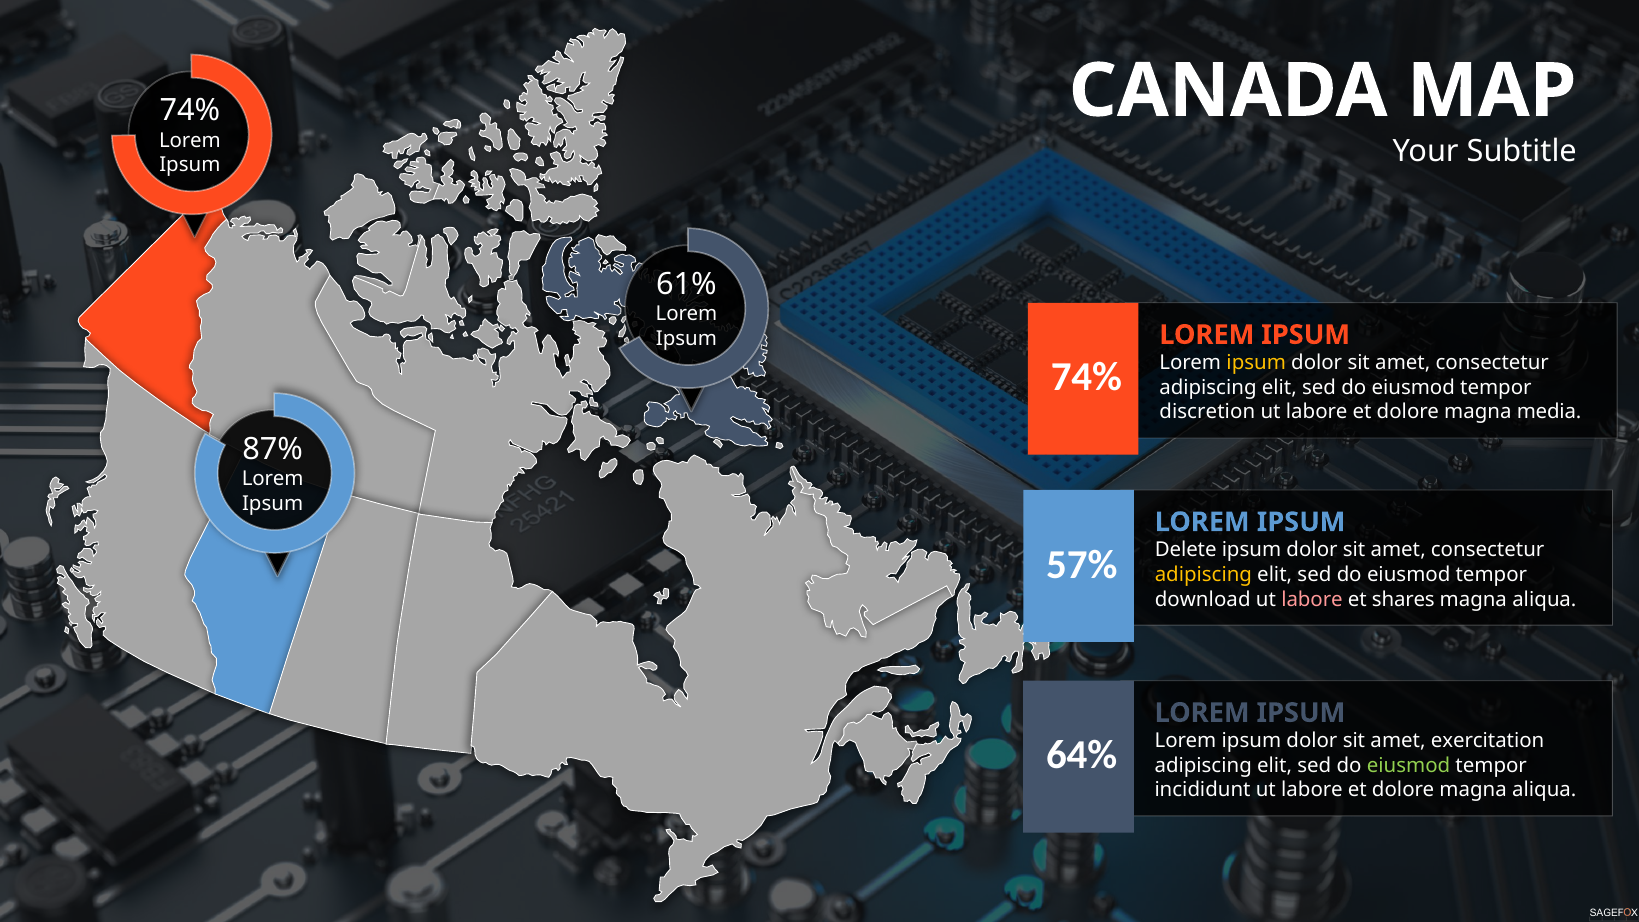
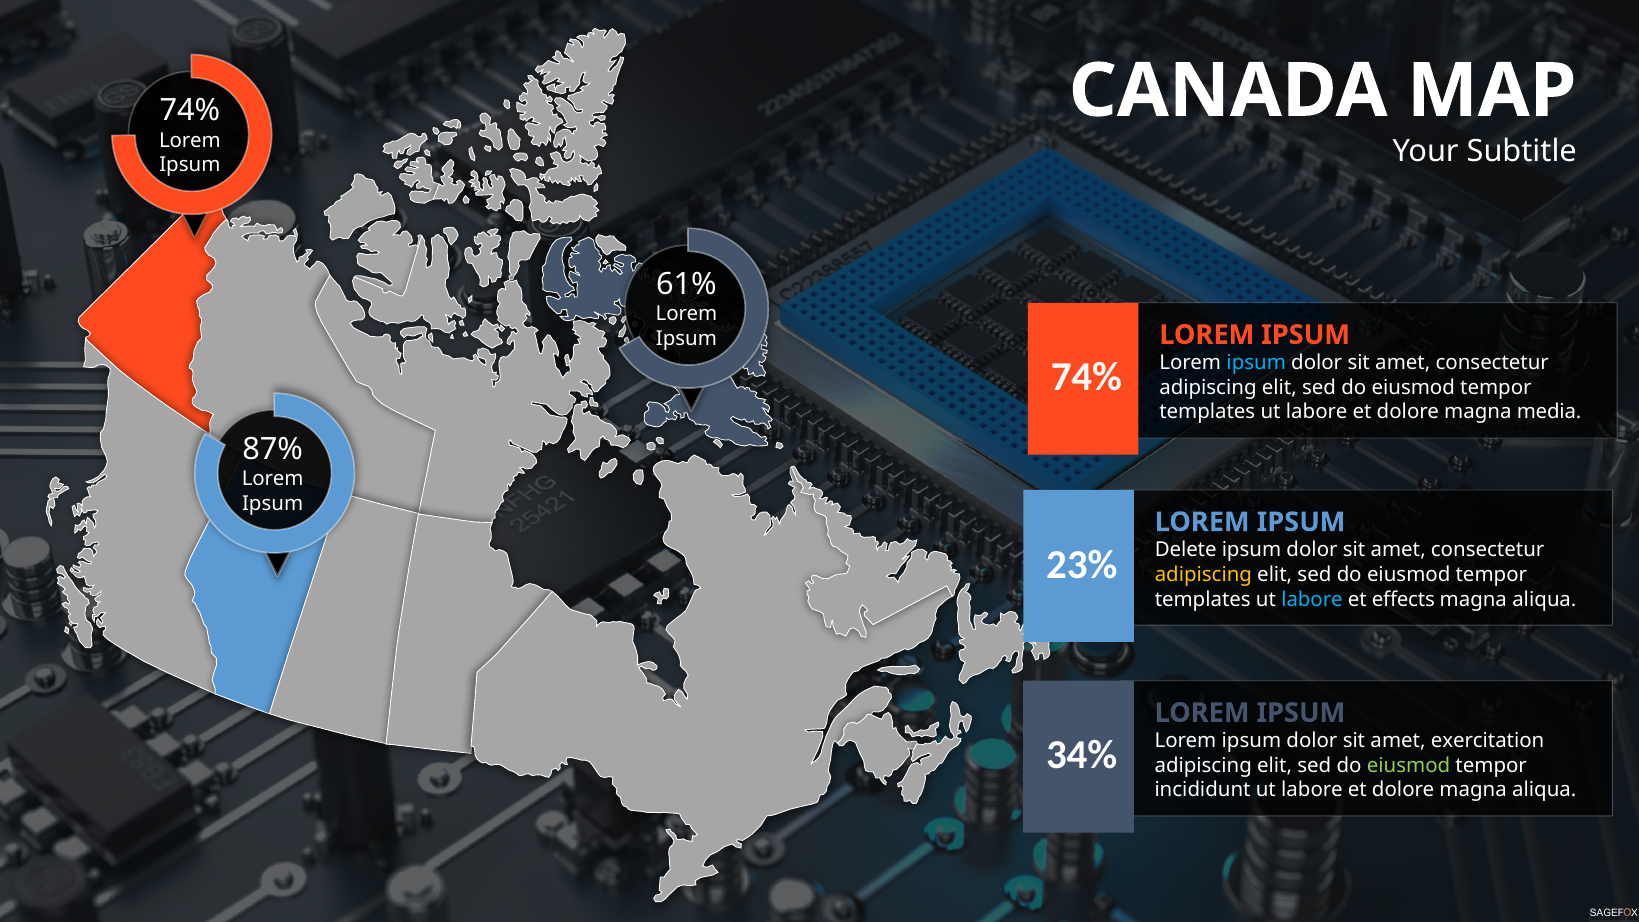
ipsum colour: yellow -> light blue (1256, 363)
discretion: discretion -> templates (1207, 412)
57%: 57% -> 23% (1082, 565)
download: download -> templates (1203, 599)
labore colour: pink -> light blue (1312, 599)
shares: shares -> effects (1403, 599)
64%: 64% -> 34% (1082, 755)
